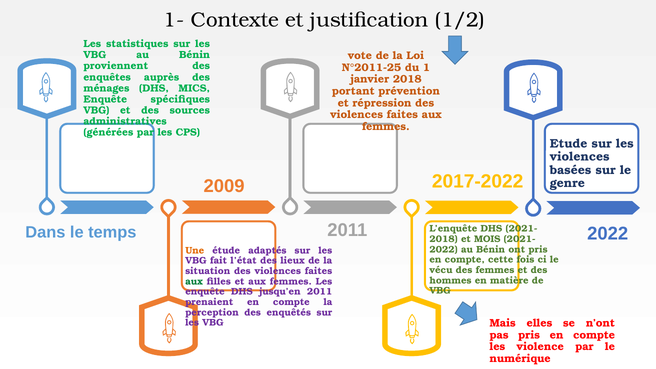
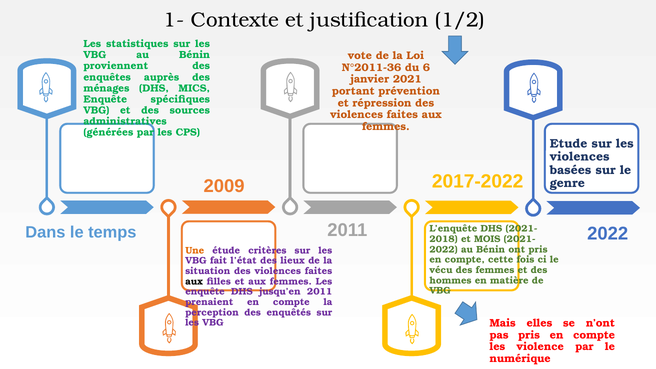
N°2011-25: N°2011-25 -> N°2011-36 (372, 68)
1: 1 -> 6 (426, 68)
janvier 2018: 2018 -> 2021 (407, 79)
adaptés: adaptés -> critères (267, 250)
aux colour: green -> black (194, 281)
